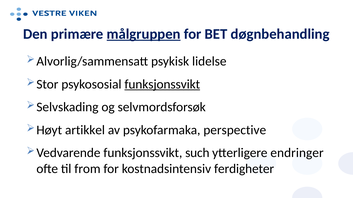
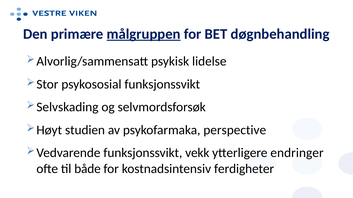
funksjonssvikt underline: present -> none (162, 84)
artikkel: artikkel -> studien (85, 130)
such: such -> vekk (197, 153)
from: from -> både (87, 169)
